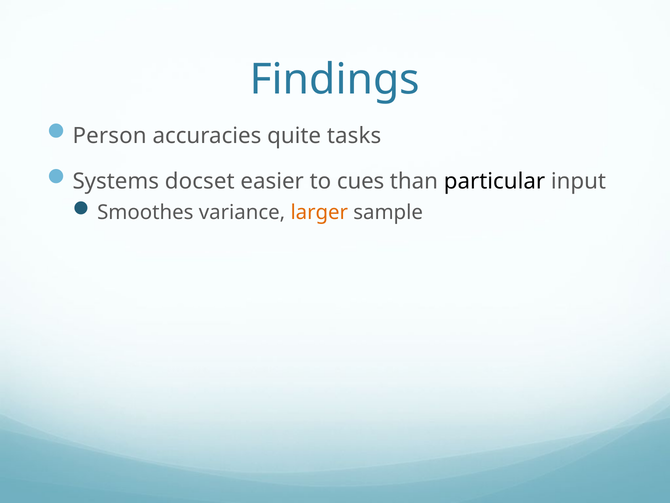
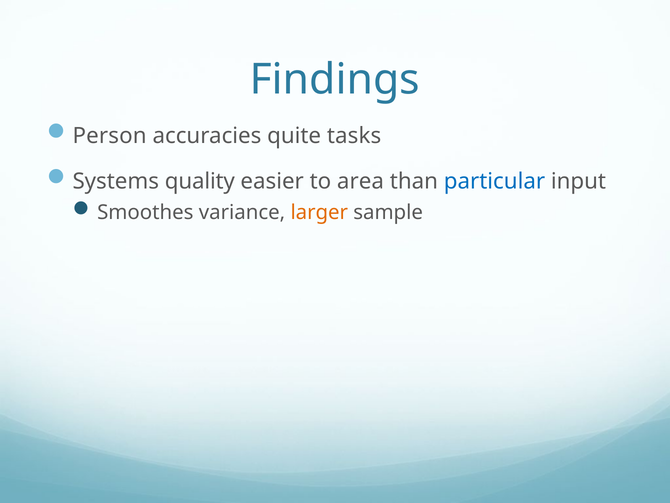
docset: docset -> quality (200, 181)
cues: cues -> area (361, 181)
particular colour: black -> blue (494, 181)
